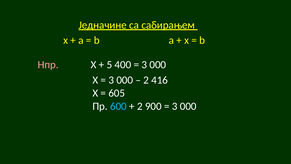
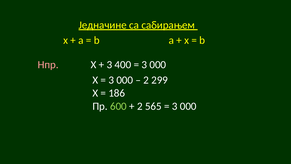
5: 5 -> 3 (109, 64)
416: 416 -> 299 (160, 80)
605: 605 -> 186 (117, 93)
600 colour: light blue -> light green (118, 106)
900: 900 -> 565 (153, 106)
